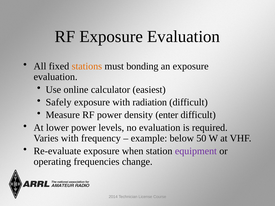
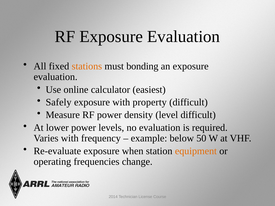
radiation: radiation -> property (150, 102)
enter: enter -> level (167, 115)
equipment colour: purple -> orange (196, 151)
